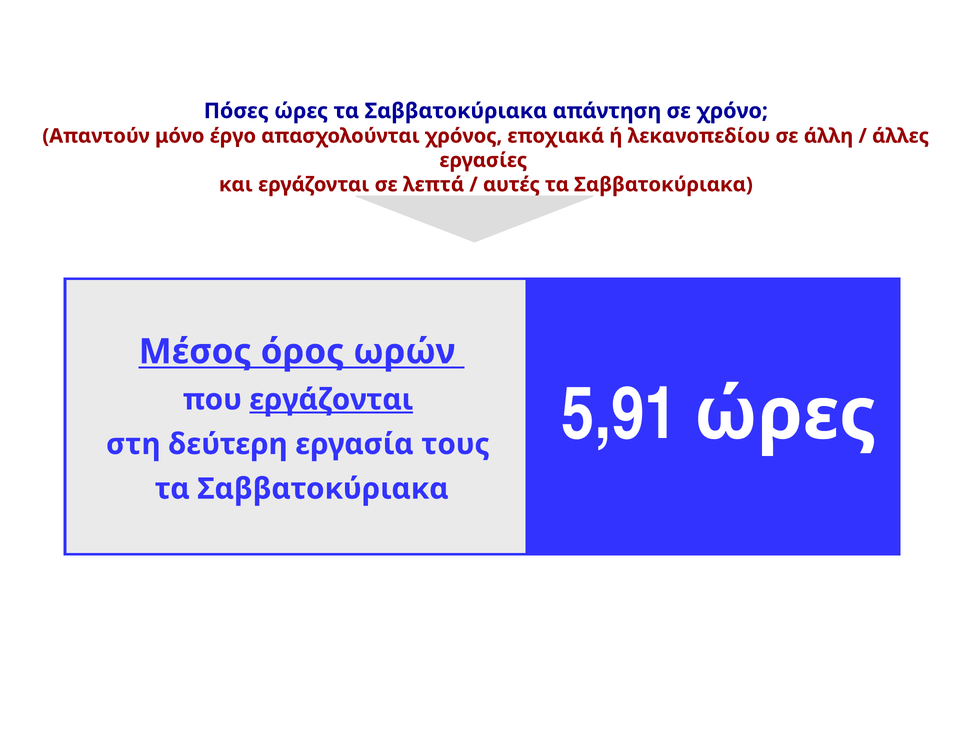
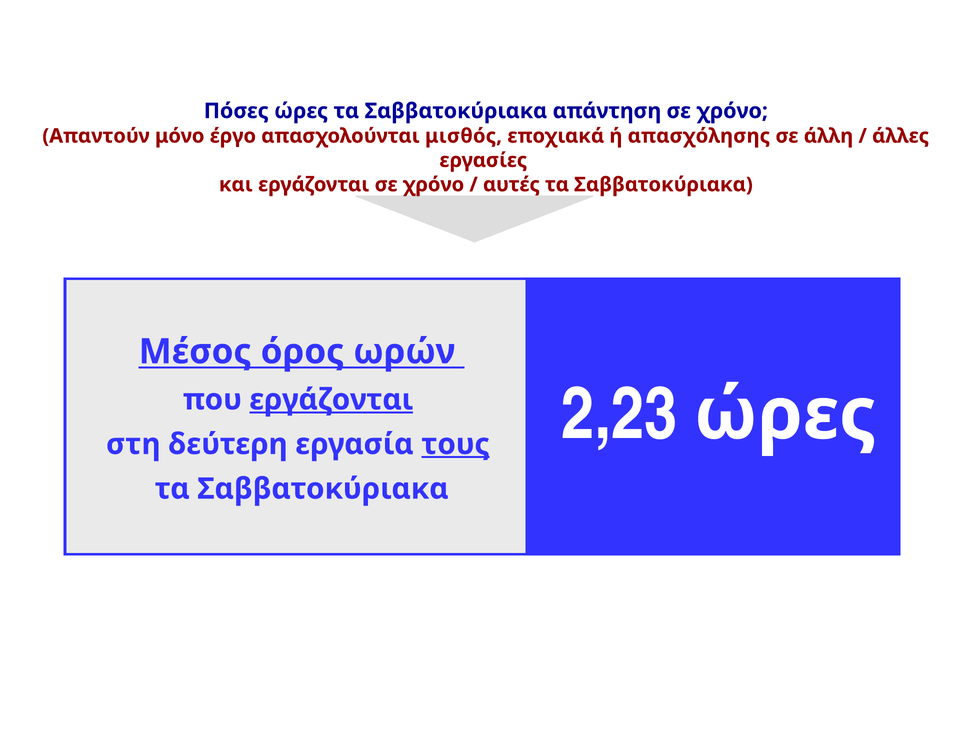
χρόνος: χρόνος -> μισθός (463, 136)
λεκανοπεδίου: λεκανοπεδίου -> απασχόλησης (699, 136)
εργάζονται σε λεπτά: λεπτά -> χρόνο (434, 185)
5,91: 5,91 -> 2,23 (619, 414)
τους underline: none -> present (456, 444)
